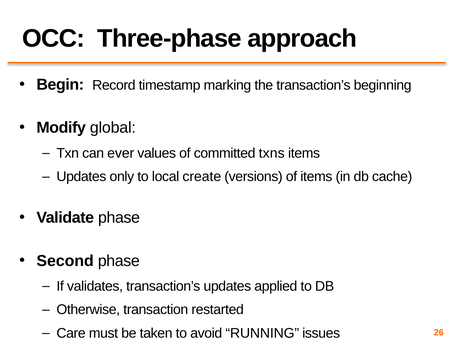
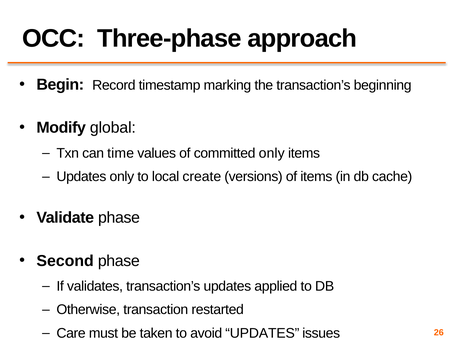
ever: ever -> time (121, 153)
committed txns: txns -> only (272, 153)
avoid RUNNING: RUNNING -> UPDATES (262, 334)
